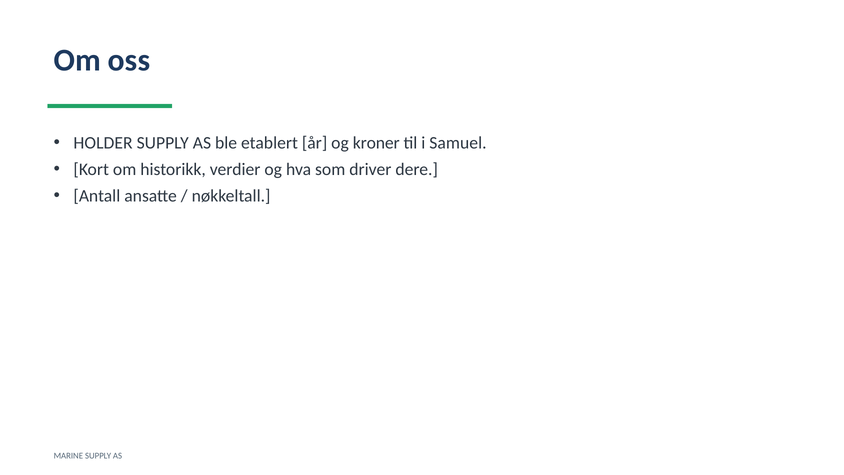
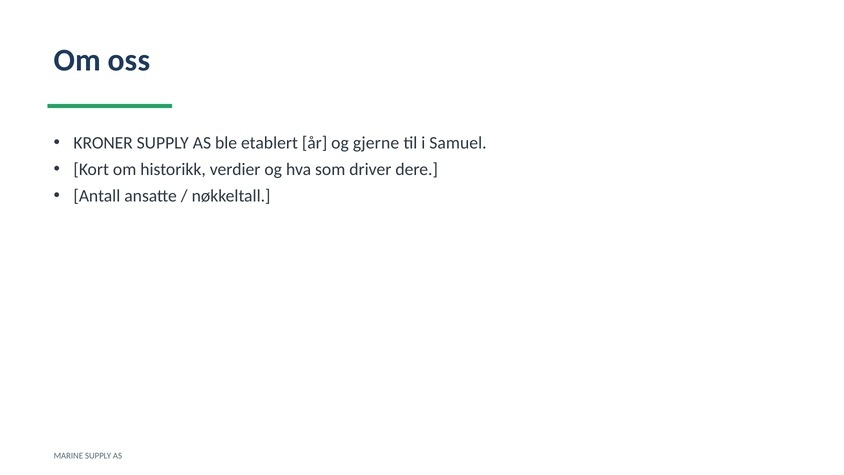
HOLDER: HOLDER -> KRONER (103, 143)
kroner: kroner -> gjerne (376, 143)
